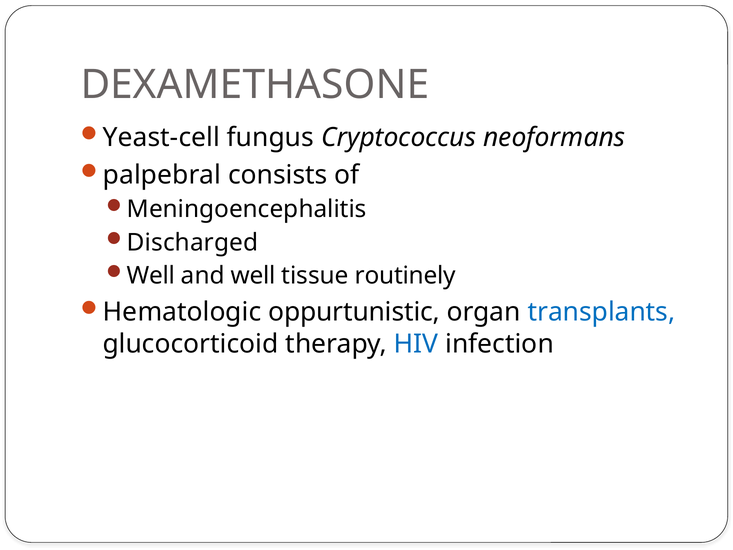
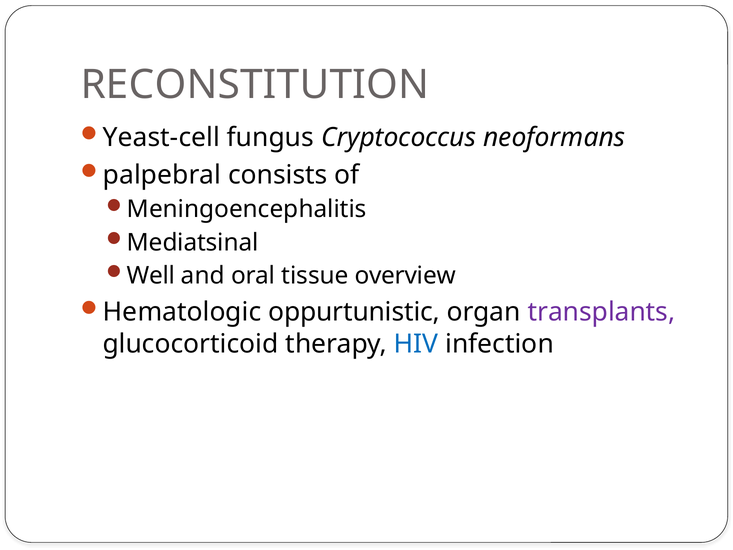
DEXAMETHASONE: DEXAMETHASONE -> RECONSTITUTION (255, 85)
Discharged: Discharged -> Mediatsinal (193, 242)
and well: well -> oral (253, 275)
routinely: routinely -> overview (405, 275)
transplants colour: blue -> purple (601, 312)
